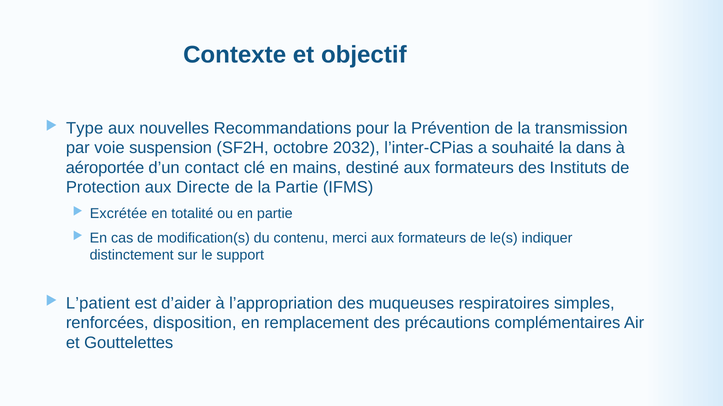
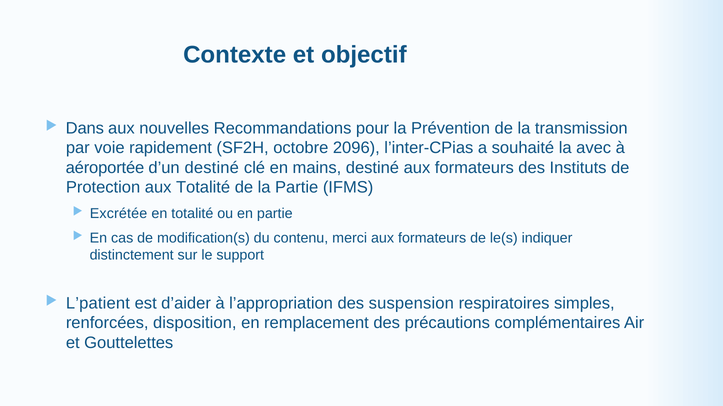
Type: Type -> Dans (85, 128)
suspension: suspension -> rapidement (171, 148)
2032: 2032 -> 2096 (356, 148)
dans: dans -> avec (594, 148)
d’un contact: contact -> destiné (212, 168)
aux Directe: Directe -> Totalité (203, 188)
muqueuses: muqueuses -> suspension (411, 304)
